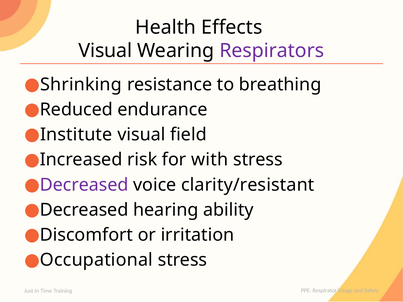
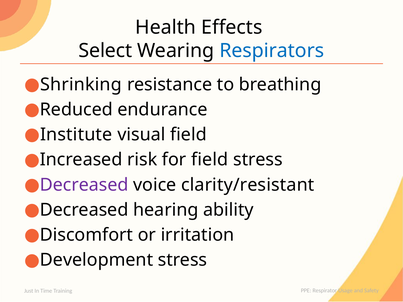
Visual: Visual -> Select (105, 51)
Respirators colour: purple -> blue (272, 51)
for with: with -> field (210, 160)
Occupational: Occupational -> Development (97, 260)
